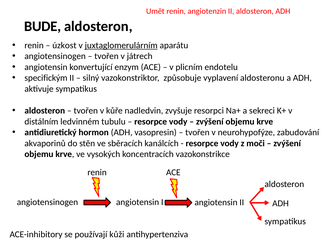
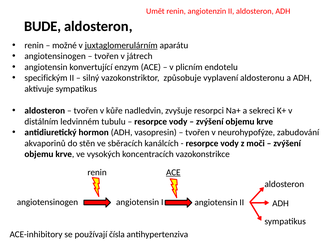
úzkost: úzkost -> možné (64, 45)
ACE underline: none -> present (173, 172)
kůži: kůži -> čísla (117, 235)
